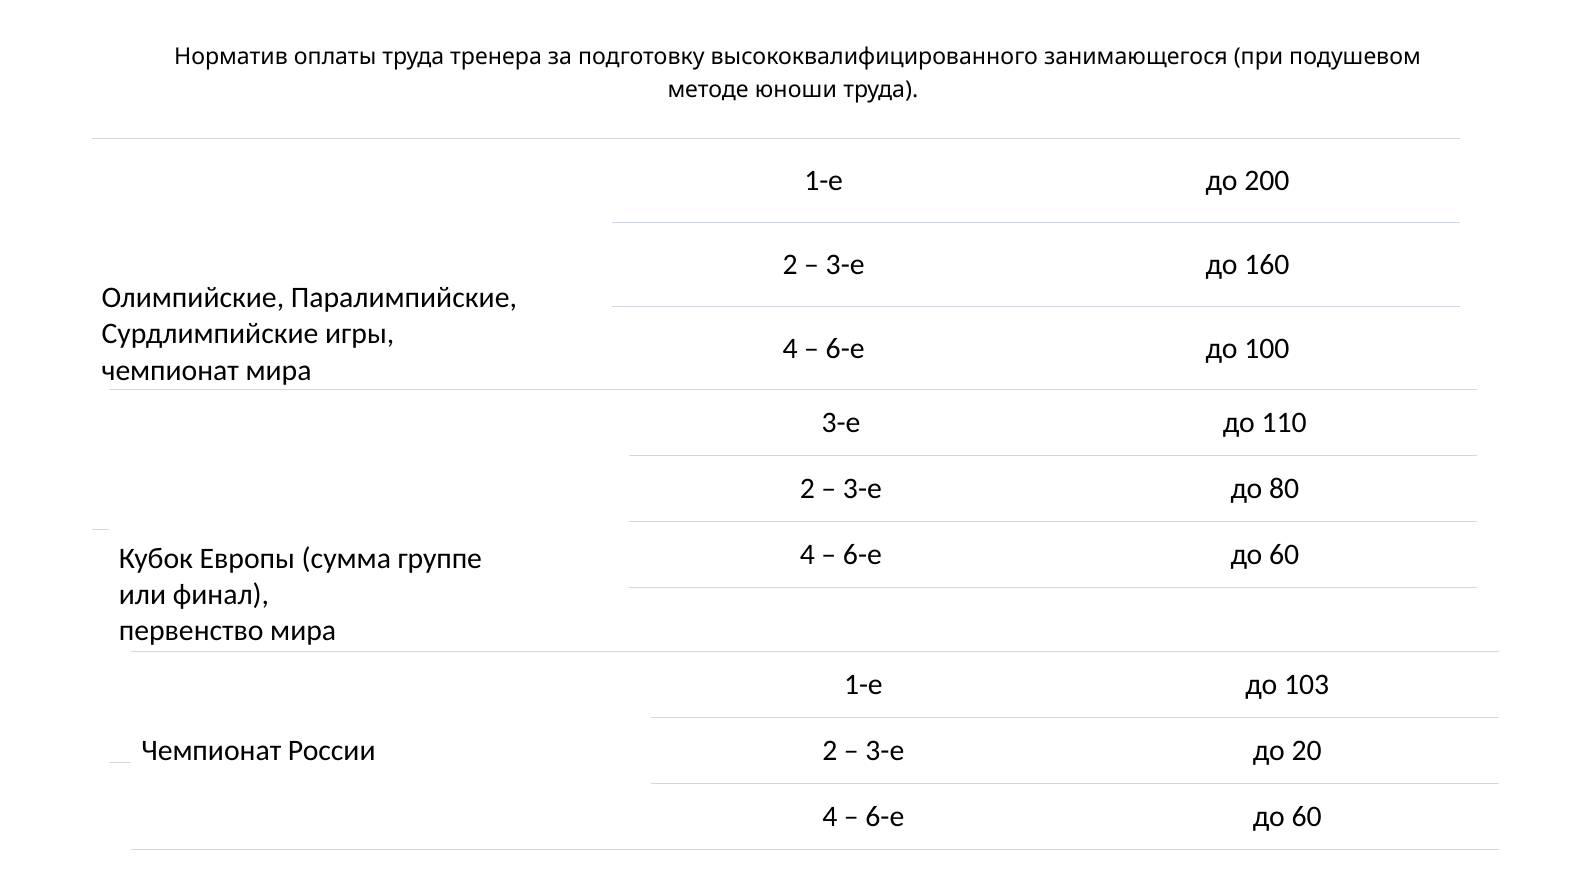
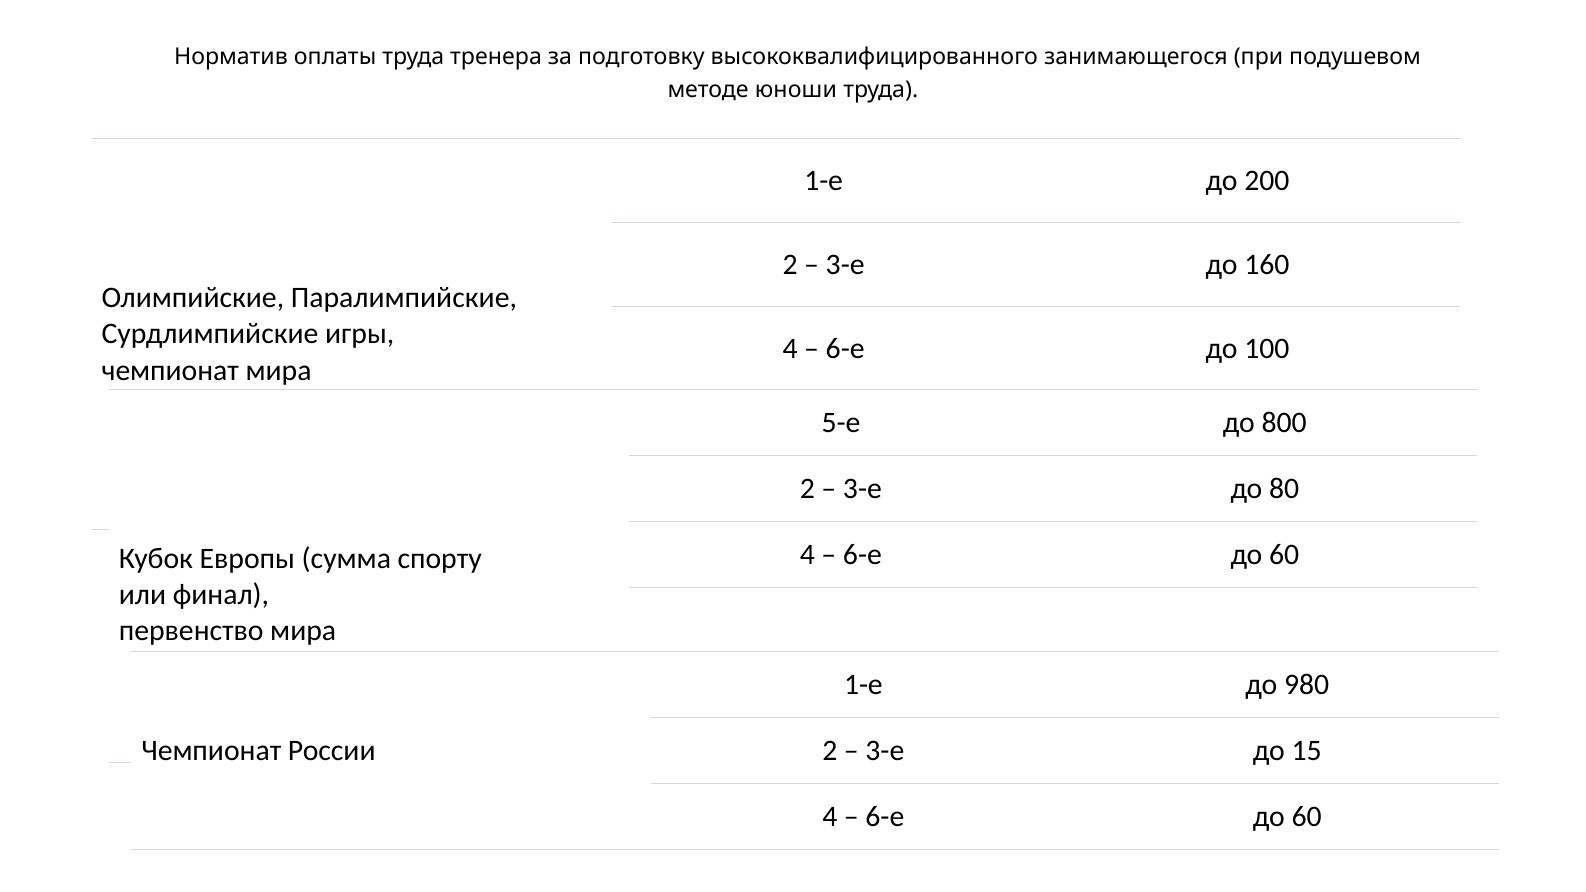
3-е: 3-е -> 5-е (841, 423)
110: 110 -> 800 (1284, 423)
группе: группе -> спорту (440, 558)
103: 103 -> 980 (1307, 685)
20: 20 -> 15 (1307, 751)
